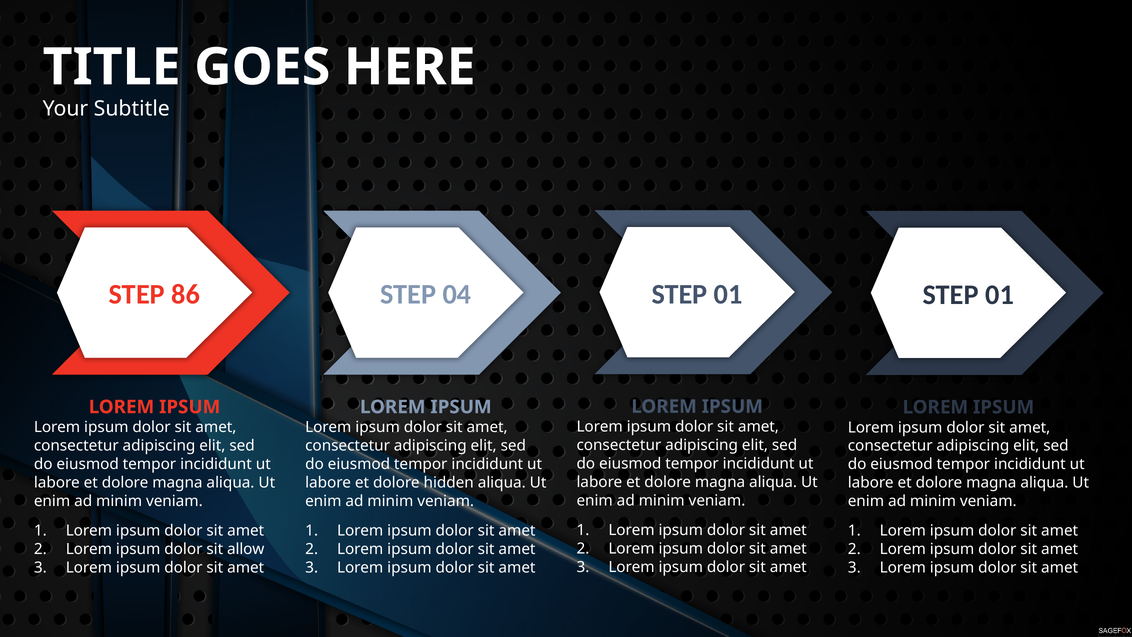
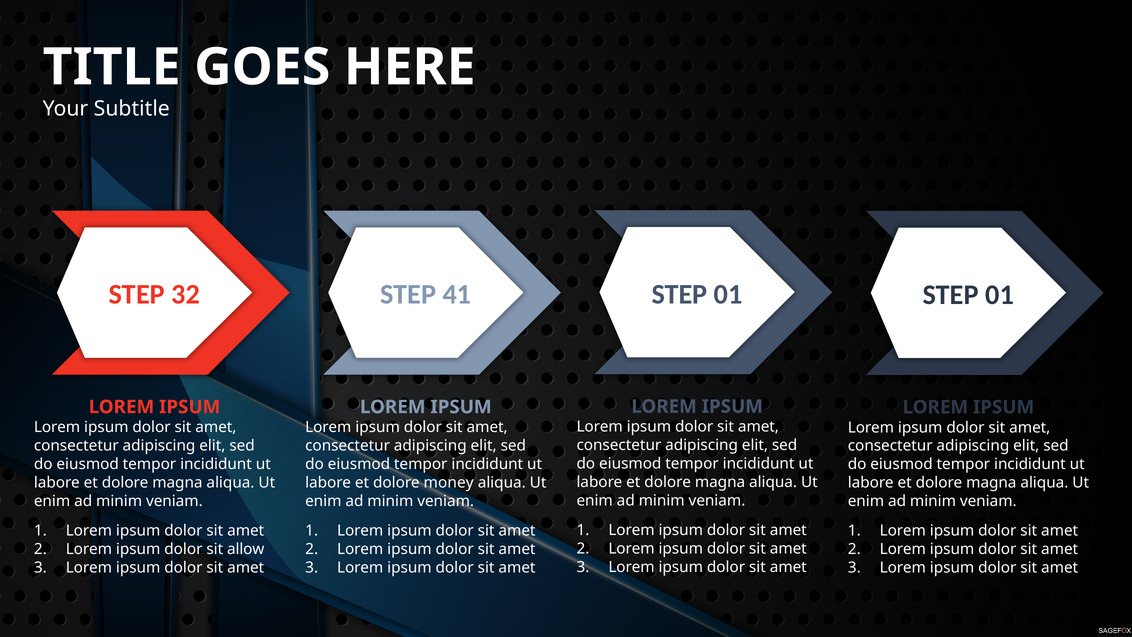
86: 86 -> 32 (186, 295)
04: 04 -> 41 (457, 295)
hidden: hidden -> money (449, 482)
